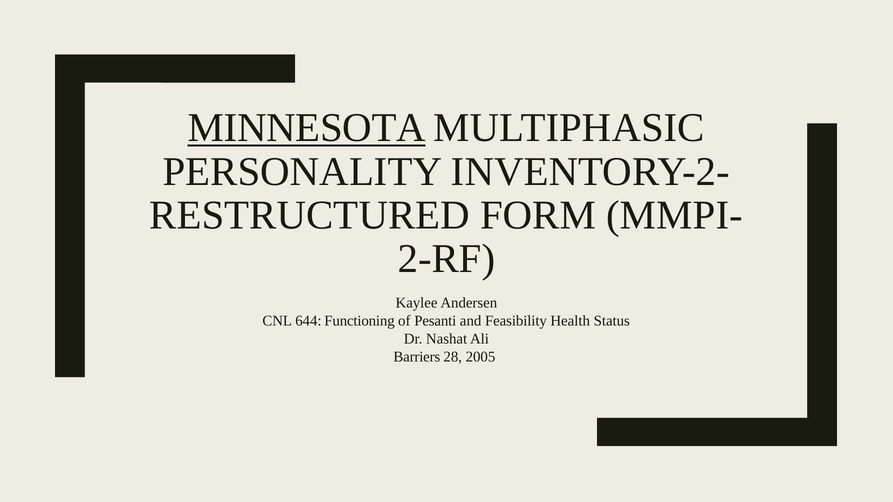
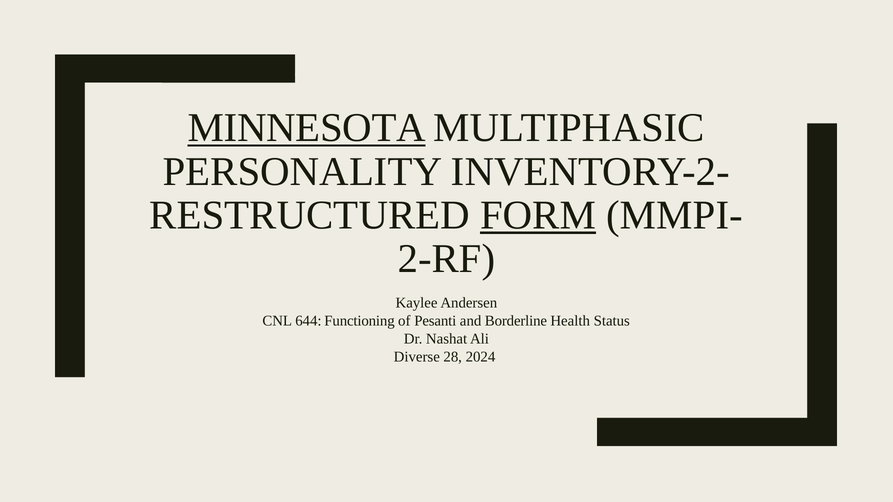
FORM underline: none -> present (538, 215)
Feasibility: Feasibility -> Borderline (516, 321)
Barriers: Barriers -> Diverse (417, 357)
2005: 2005 -> 2024 (481, 357)
